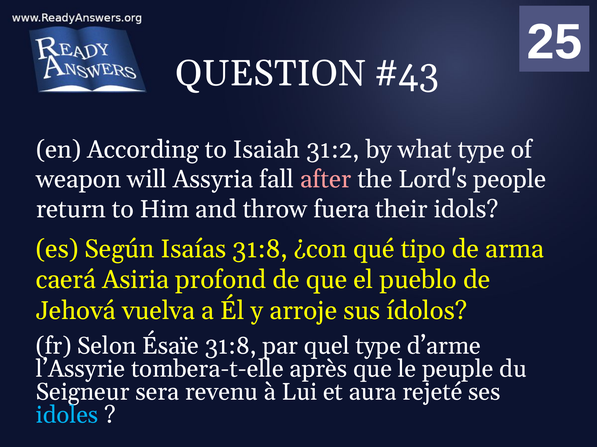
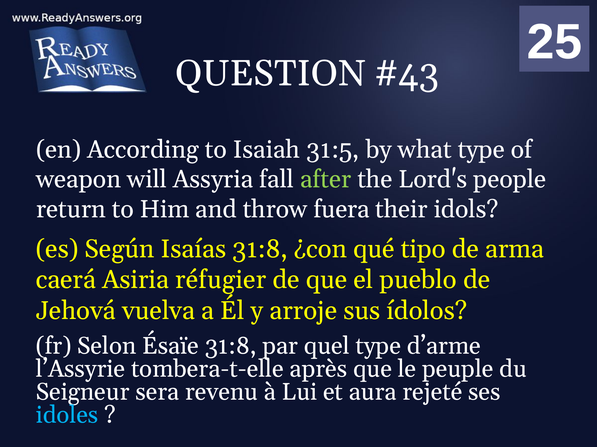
31:2: 31:2 -> 31:5 (333, 150)
after colour: pink -> light green (326, 180)
profond: profond -> réfugier (221, 280)
